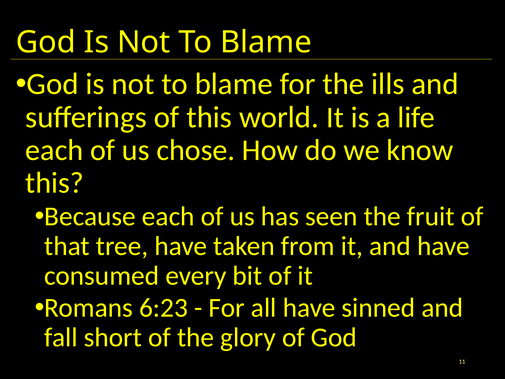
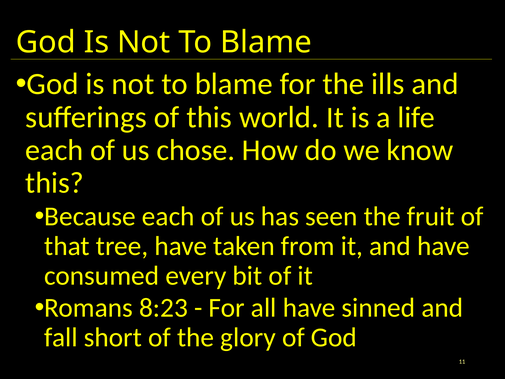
6:23: 6:23 -> 8:23 (164, 308)
